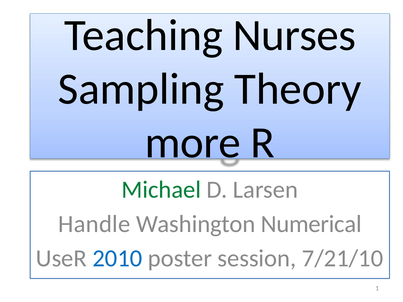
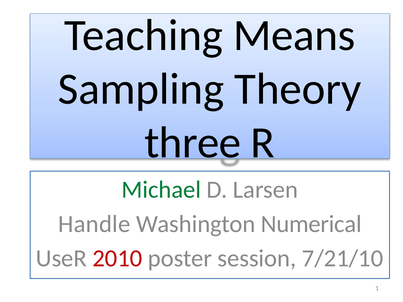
Nurses: Nurses -> Means (294, 35)
more: more -> three (193, 143)
2010 colour: blue -> red (117, 259)
